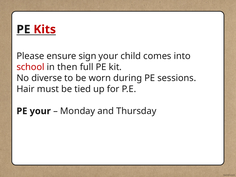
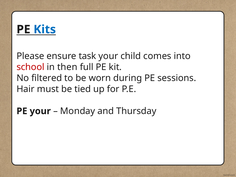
Kits colour: red -> blue (45, 29)
sign: sign -> task (87, 56)
diverse: diverse -> filtered (47, 78)
